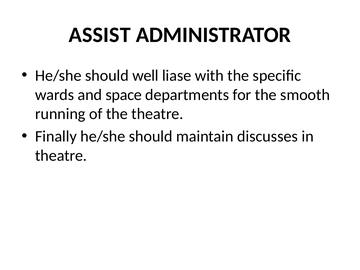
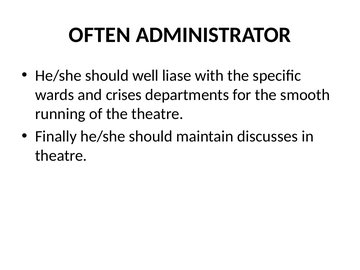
ASSIST: ASSIST -> OFTEN (100, 35)
space: space -> crises (124, 95)
